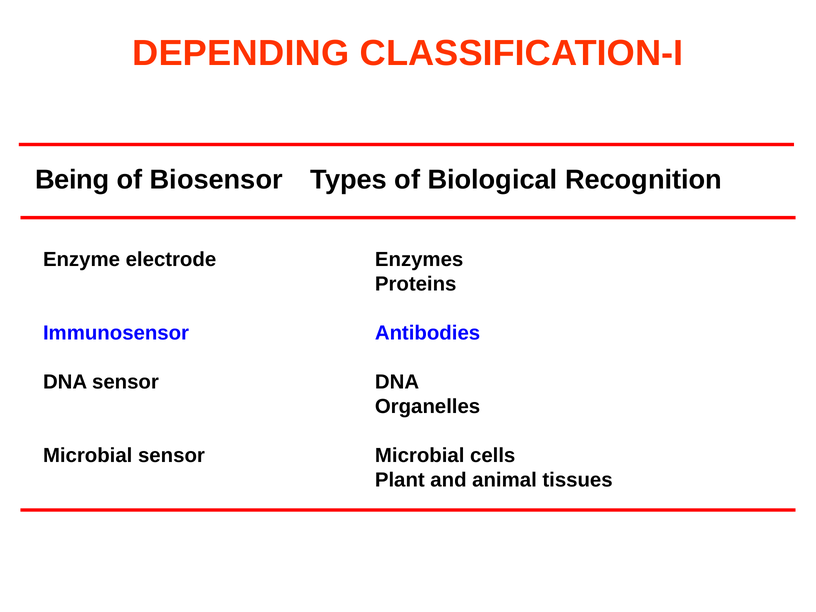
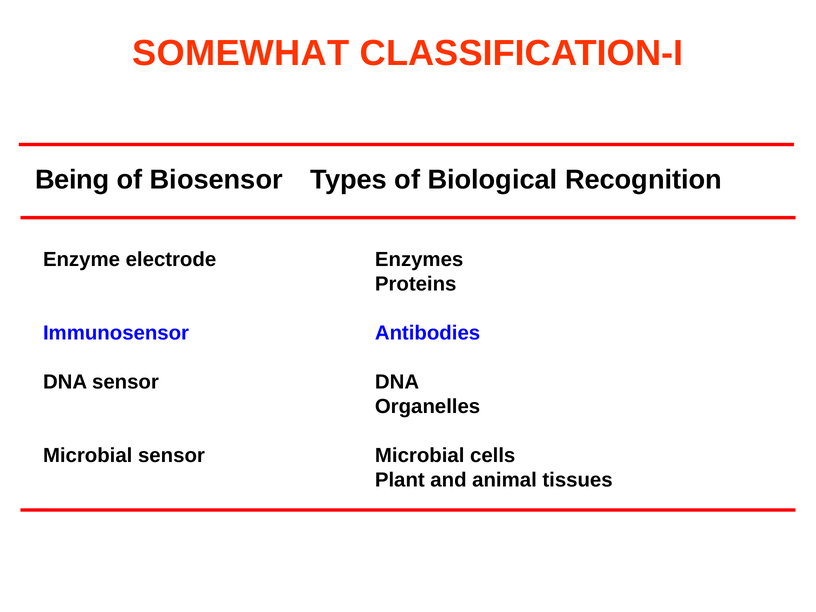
DEPENDING: DEPENDING -> SOMEWHAT (241, 53)
